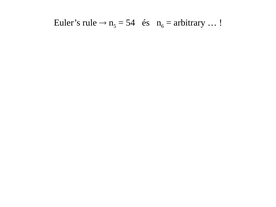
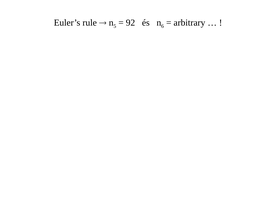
54: 54 -> 92 (130, 23)
